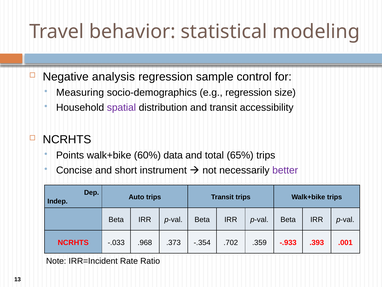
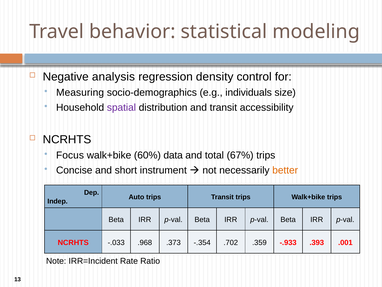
sample: sample -> density (215, 77)
e.g regression: regression -> individuals (249, 92)
Points: Points -> Focus (70, 155)
65%: 65% -> 67% (240, 155)
better colour: purple -> orange (285, 170)
